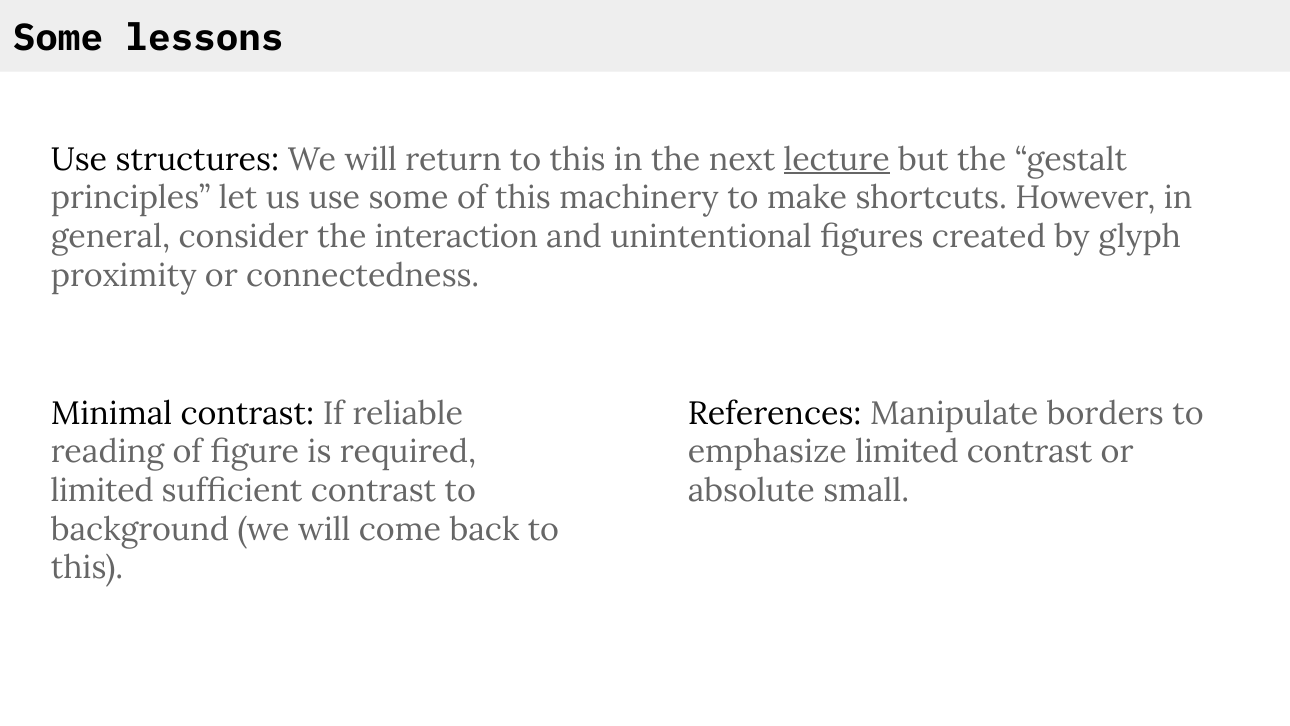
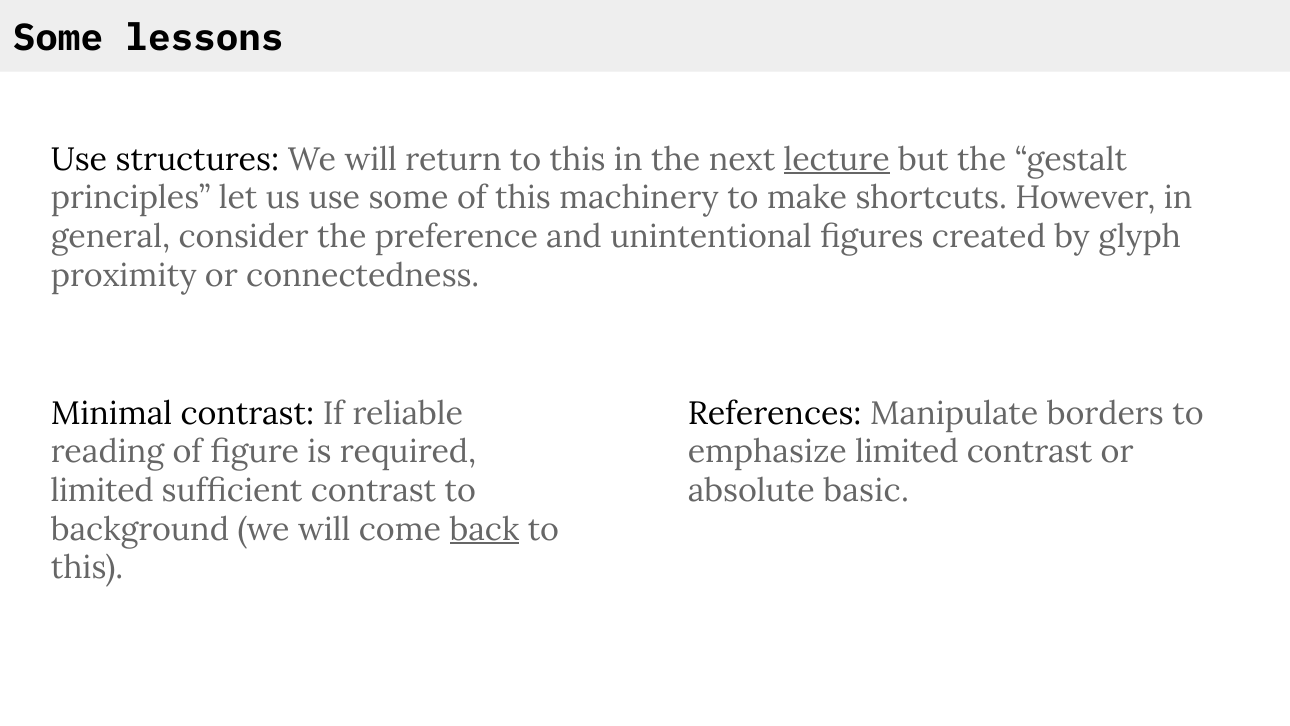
interaction: interaction -> preference (456, 237)
small: small -> basic (866, 491)
back underline: none -> present (484, 529)
